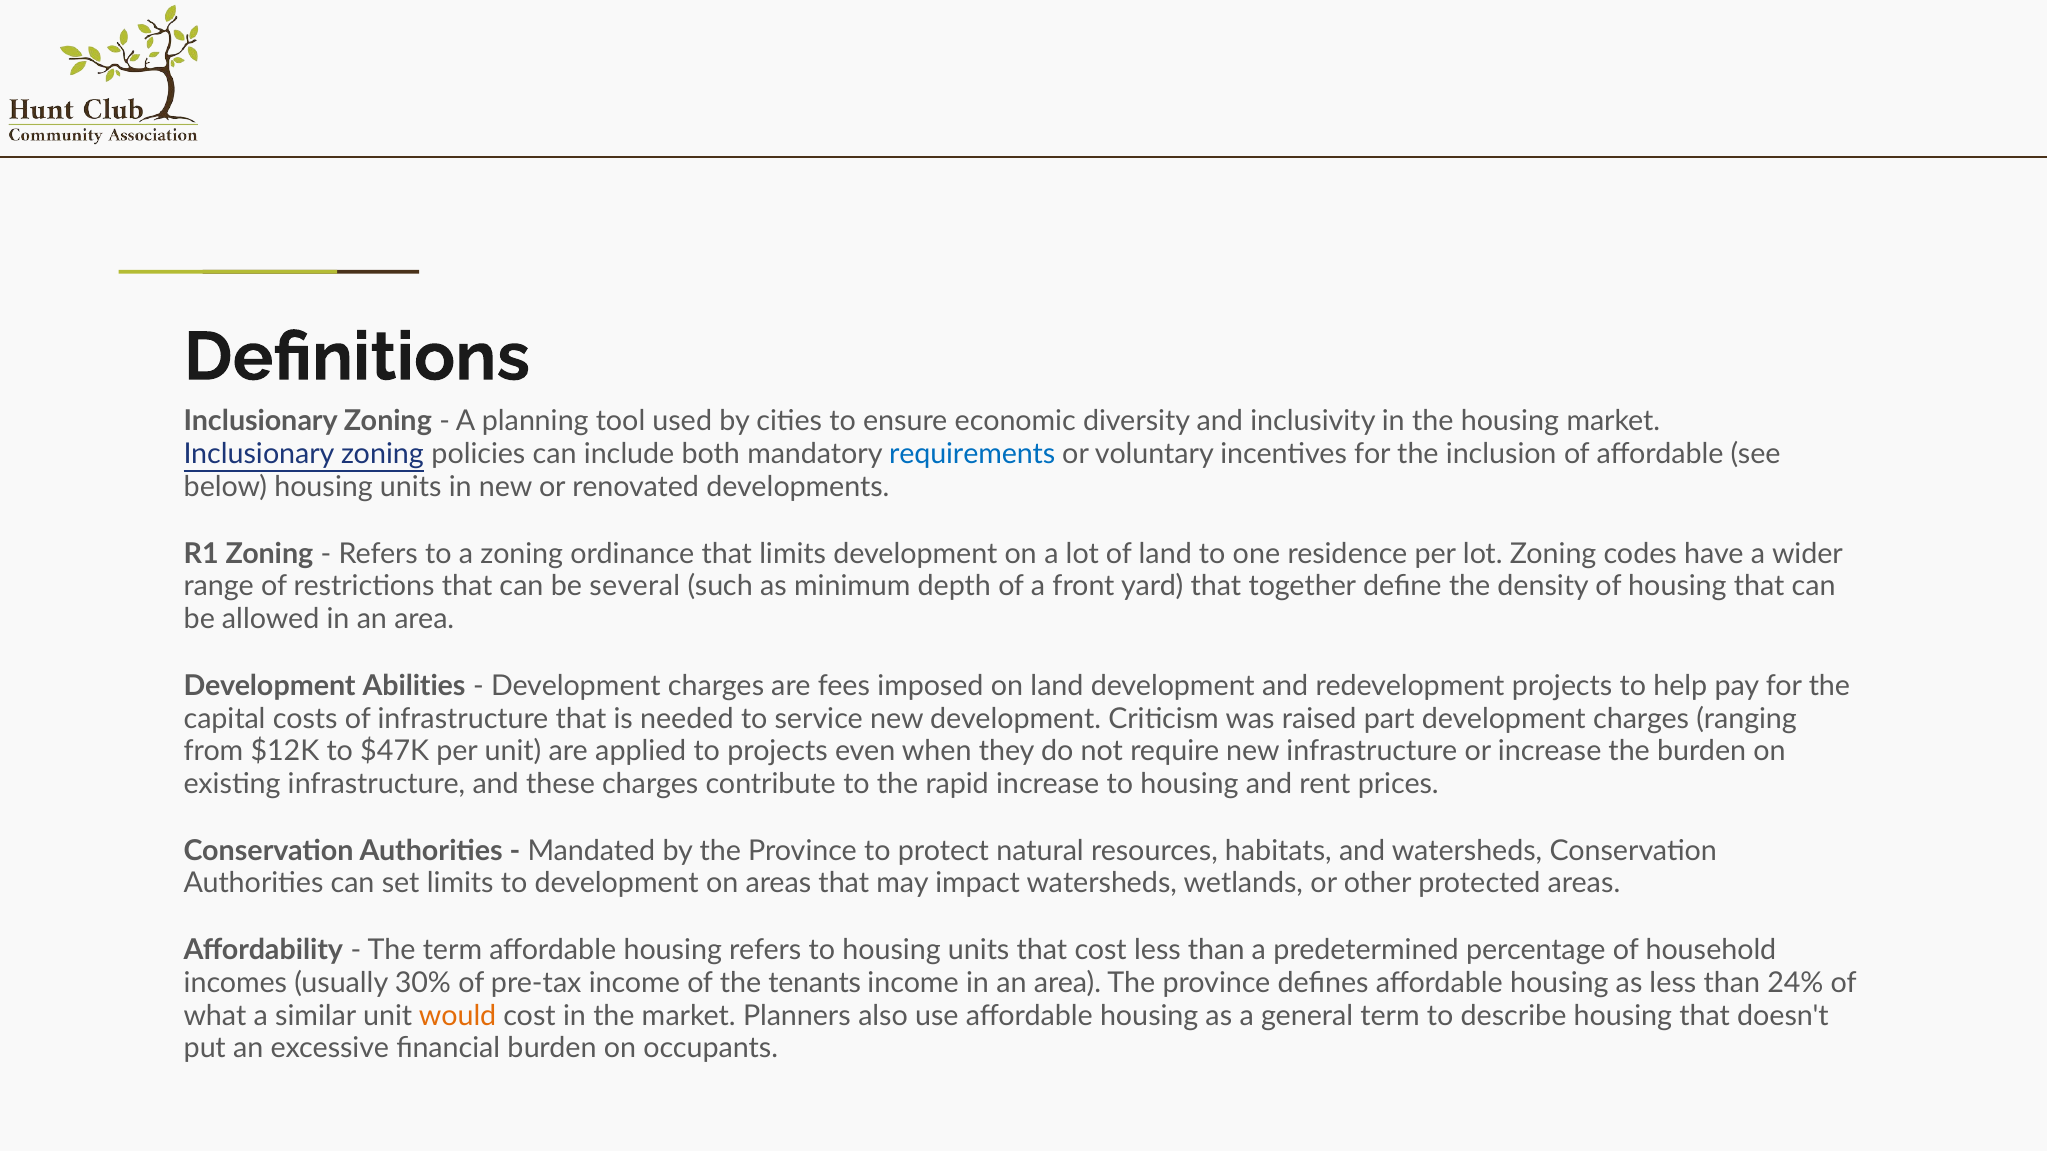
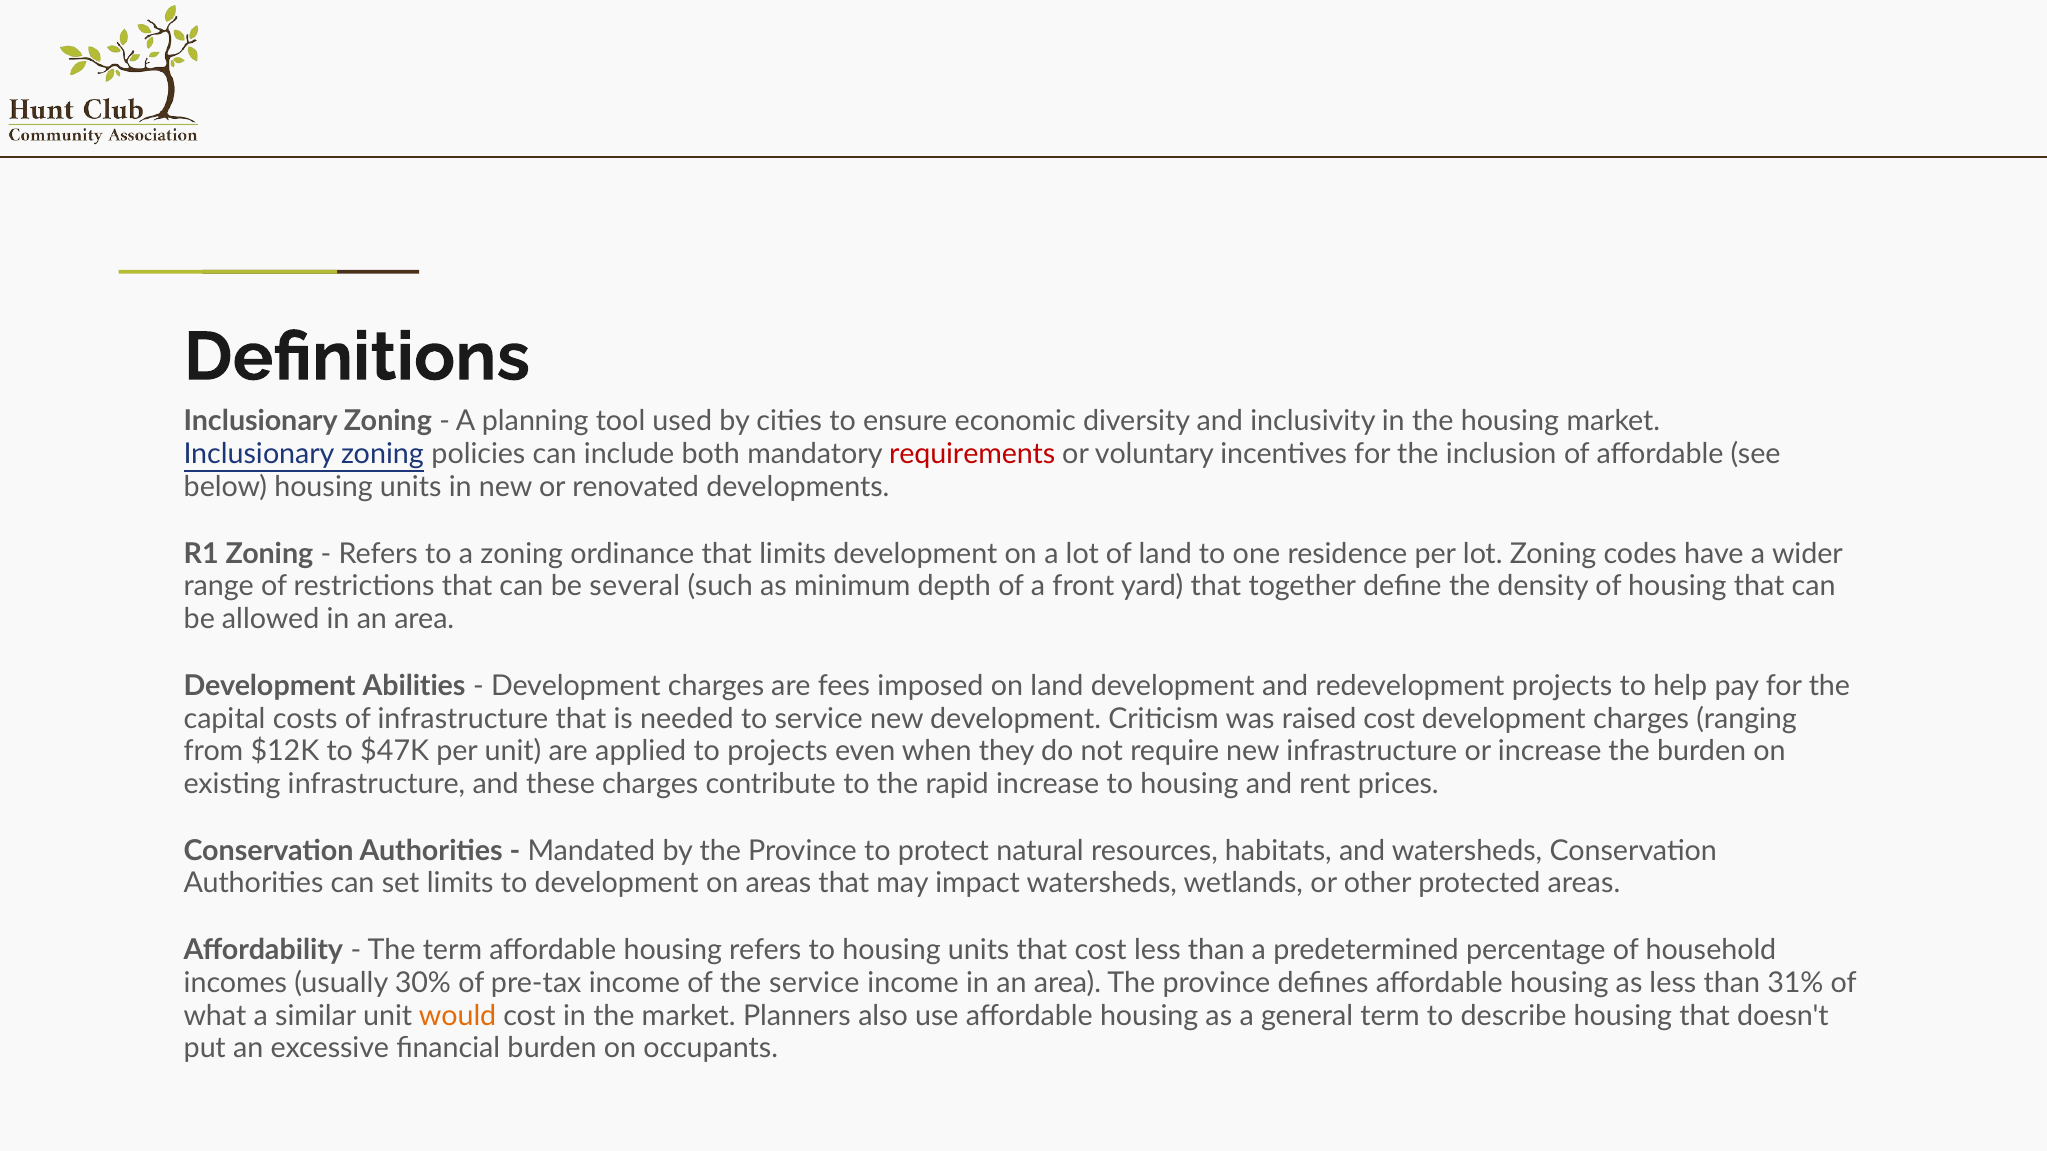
requirements colour: blue -> red (972, 454)
raised part: part -> cost (1389, 719)
the tenants: tenants -> service (814, 983)
24%: 24% -> 31% (1795, 983)
